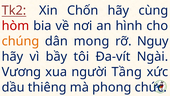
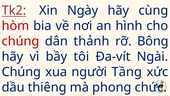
Chốn: Chốn -> Ngày (83, 10)
chúng colour: orange -> red (20, 41)
mong: mong -> thảnh (92, 41)
Nguy: Nguy -> Bông (153, 41)
Vương: Vương -> Chúng (21, 72)
